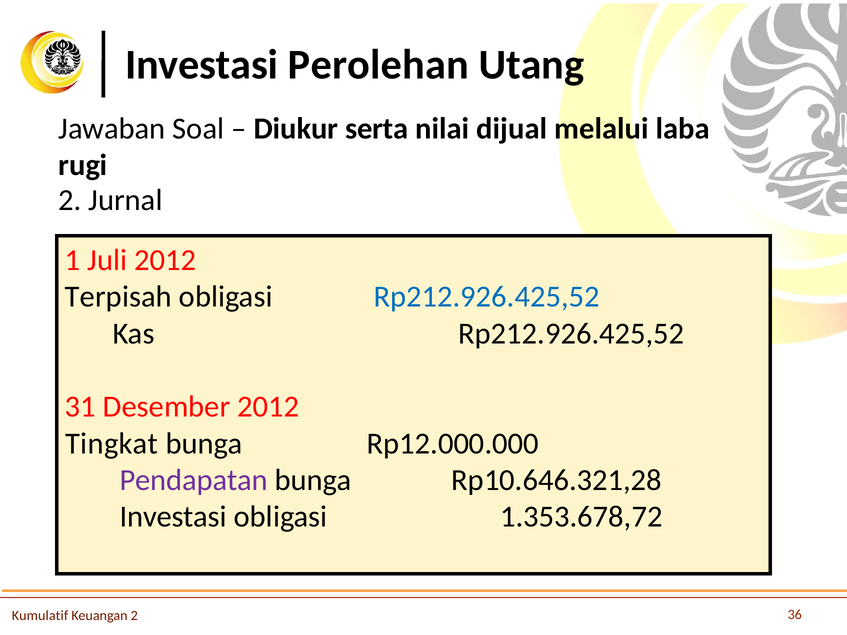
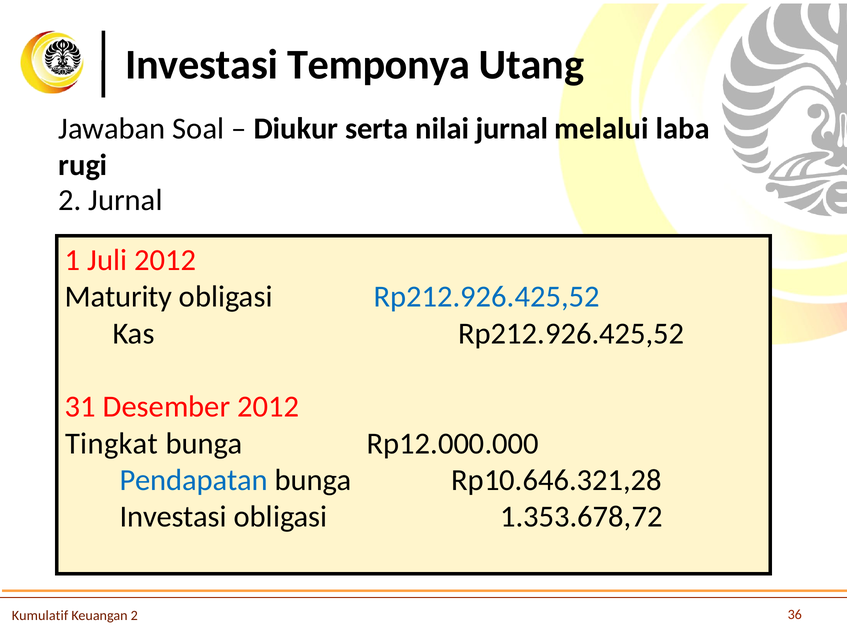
Perolehan: Perolehan -> Temponya (379, 65)
nilai dijual: dijual -> jurnal (512, 129)
Terpisah: Terpisah -> Maturity (119, 297)
Pendapatan colour: purple -> blue (194, 480)
